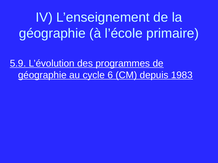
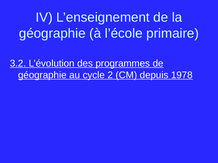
5.9: 5.9 -> 3.2 (18, 64)
6: 6 -> 2 (110, 75)
1983: 1983 -> 1978 (182, 75)
